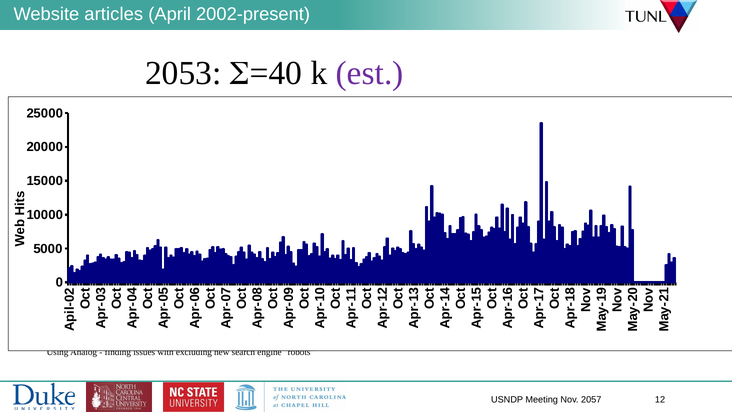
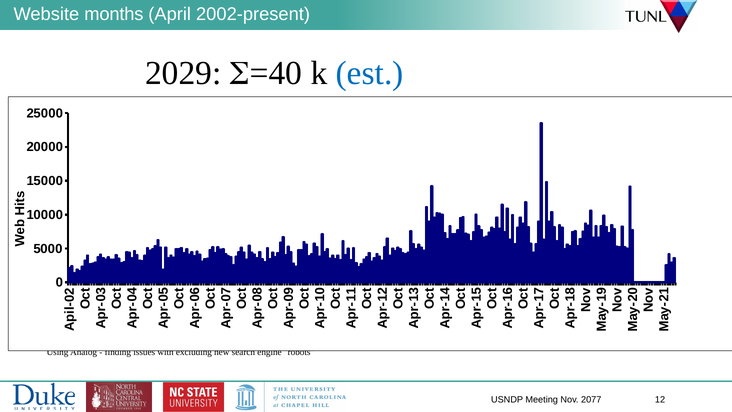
articles: articles -> months (114, 14)
2053: 2053 -> 2029 (183, 73)
est colour: purple -> blue (370, 73)
2057: 2057 -> 2077 (591, 399)
